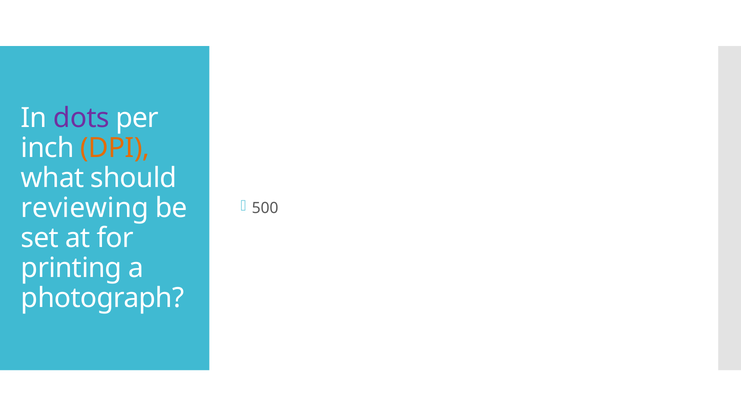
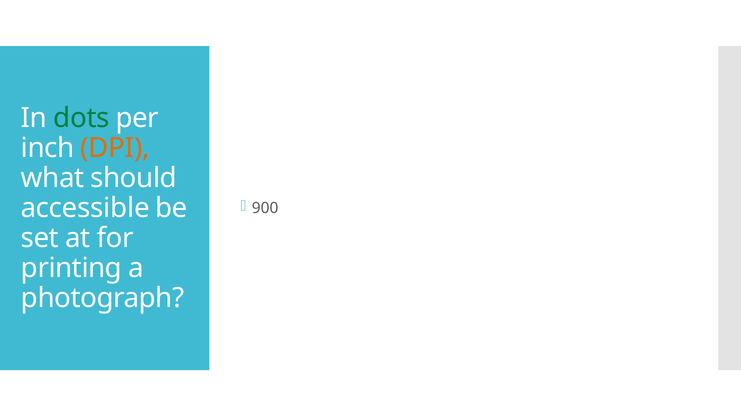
dots colour: purple -> green (81, 118)
500: 500 -> 900 (265, 208)
reviewing: reviewing -> accessible (85, 208)
